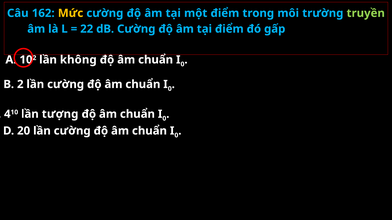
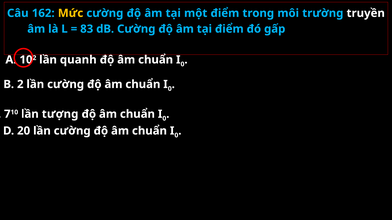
truyền colour: light green -> white (366, 13)
22: 22 -> 83 (87, 29)
không: không -> quanh (78, 60)
4: 4 -> 7 (7, 114)
